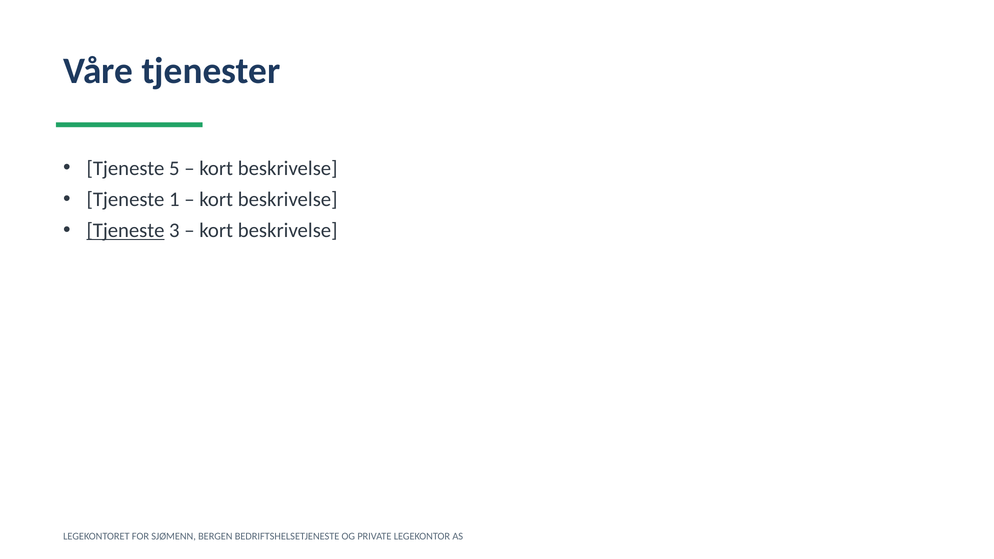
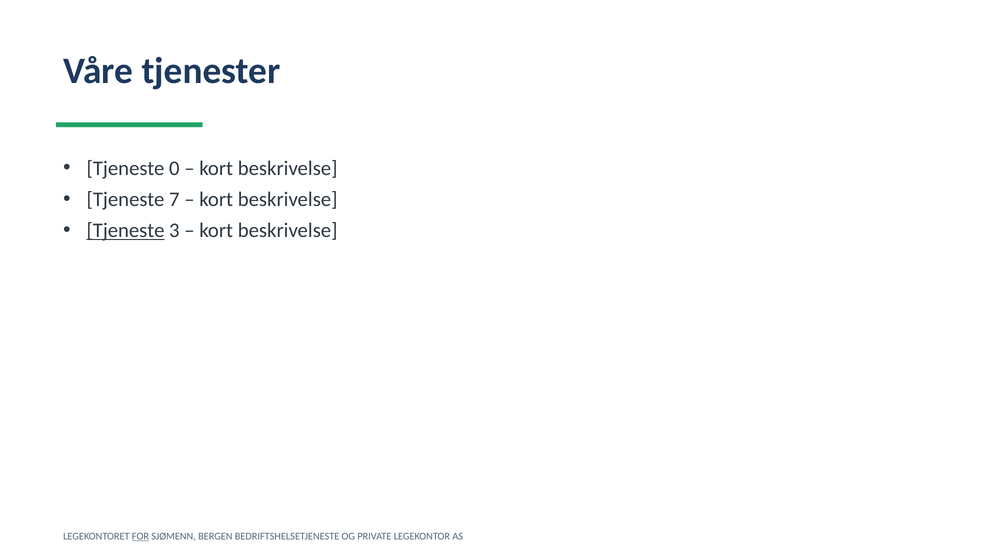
5: 5 -> 0 (174, 168)
1: 1 -> 7 (174, 199)
FOR underline: none -> present (140, 536)
